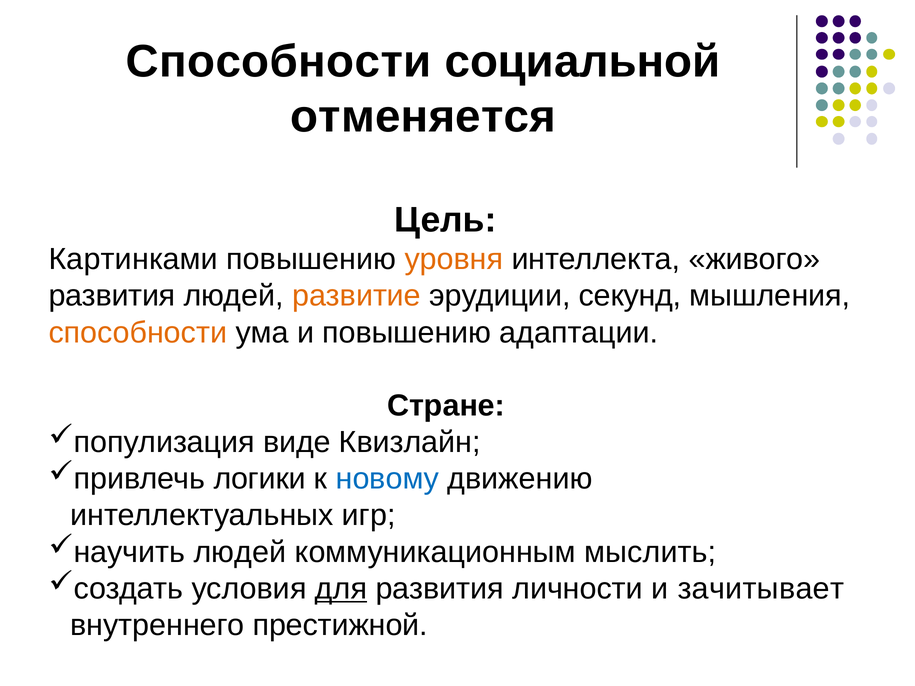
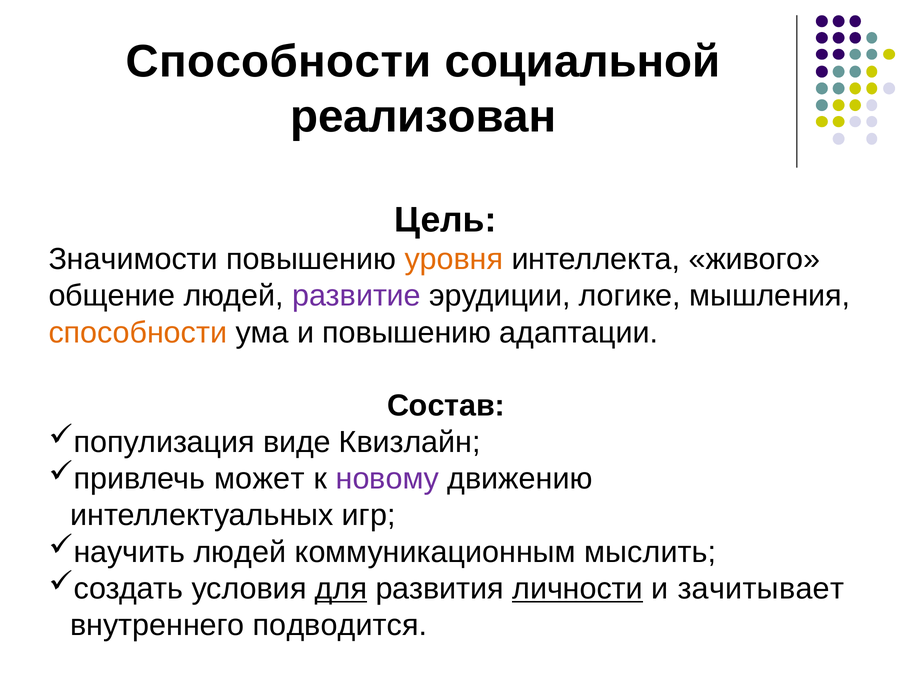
отменяется: отменяется -> реализован (423, 117)
Картинками: Картинками -> Значимости (133, 259)
развития: развития -> общение (112, 296)
развитие colour: orange -> purple (357, 296)
секунд: секунд -> логике (630, 296)
Стране: Стране -> Состав (446, 406)
логики: логики -> может (259, 479)
новому colour: blue -> purple (387, 479)
личности underline: none -> present (578, 589)
престижной: престижной -> подводится (340, 625)
